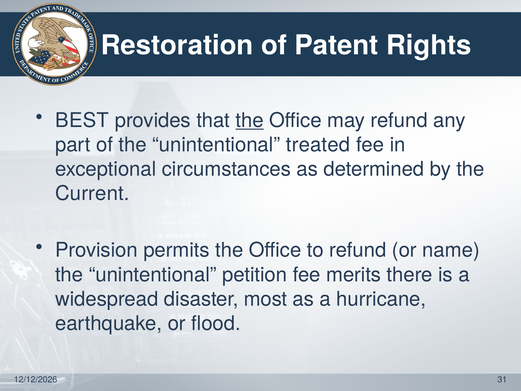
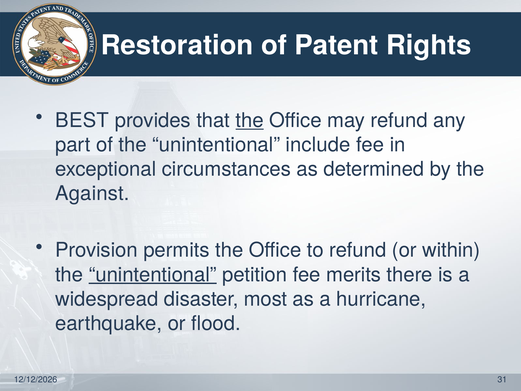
treated: treated -> include (318, 145)
Current: Current -> Against (92, 193)
name: name -> within (451, 250)
unintentional underline: none -> present (153, 274)
